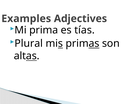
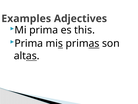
tías: tías -> this (85, 30)
Plural: Plural -> Prima (29, 43)
